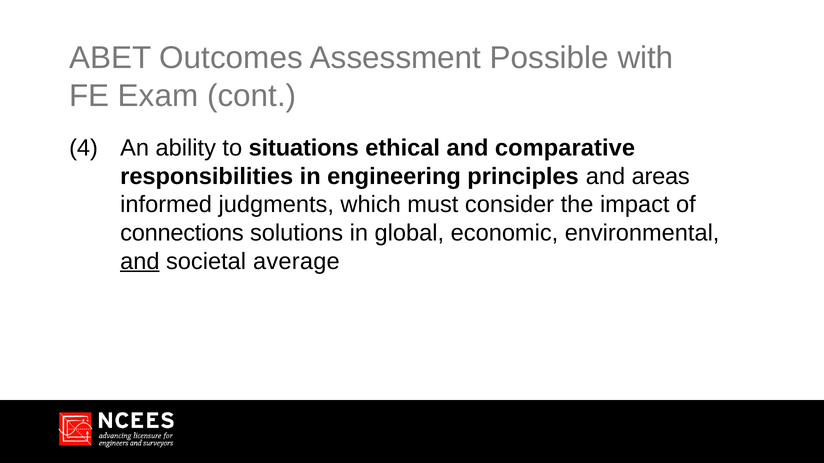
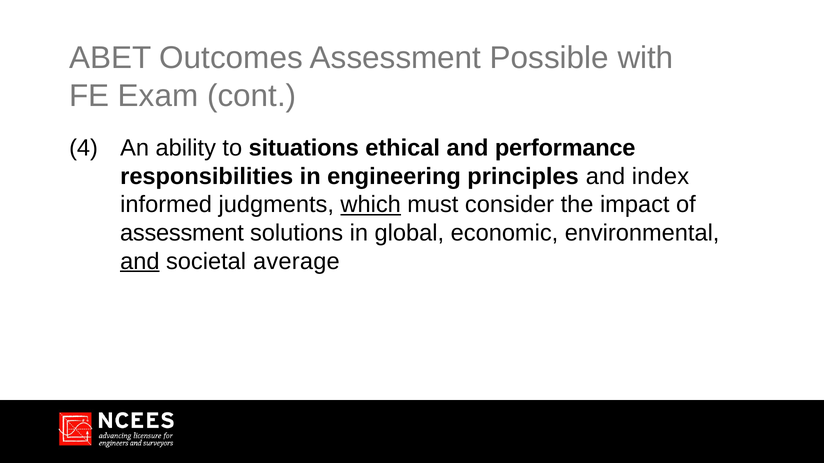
comparative: comparative -> performance (565, 148)
areas: areas -> index (660, 177)
which underline: none -> present (371, 205)
connections: connections -> assessment (182, 233)
